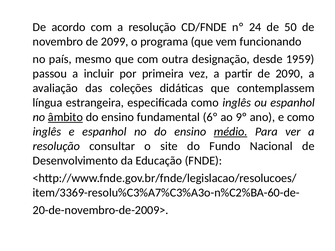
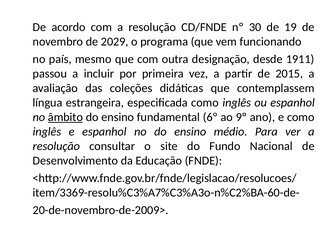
24: 24 -> 30 (255, 27)
50: 50 -> 19 (291, 27)
2099: 2099 -> 2029 (115, 42)
1959: 1959 -> 1911 (300, 59)
2090: 2090 -> 2015 (289, 74)
médio underline: present -> none (231, 132)
